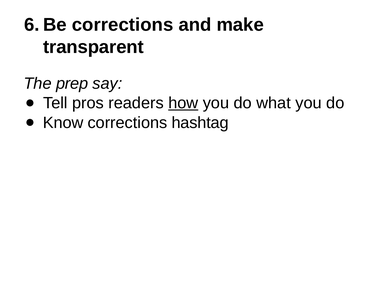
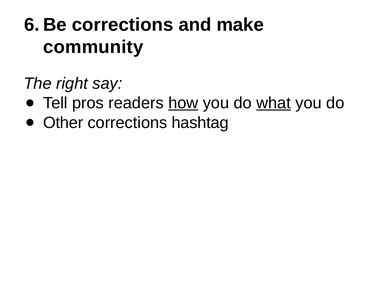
transparent: transparent -> community (93, 47)
prep: prep -> right (72, 83)
what underline: none -> present (274, 103)
Know: Know -> Other (63, 123)
